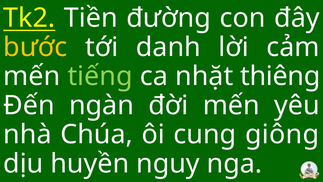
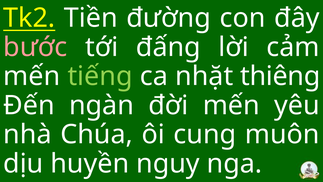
bước colour: yellow -> pink (35, 47)
danh: danh -> đấng (168, 47)
giông: giông -> muôn (282, 134)
